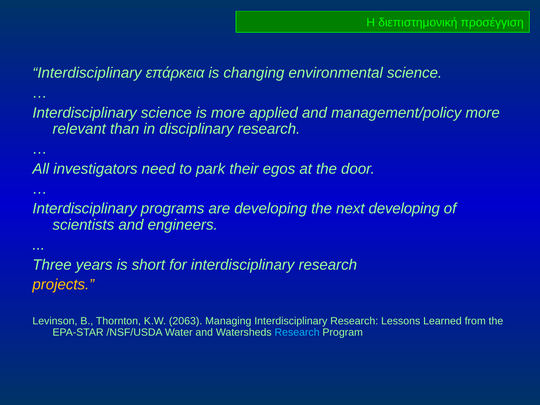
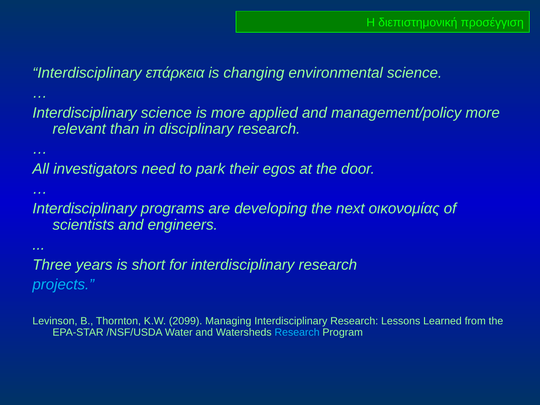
next developing: developing -> οικονομίας (404, 209)
projects colour: yellow -> light blue (63, 285)
2063: 2063 -> 2099 (186, 321)
